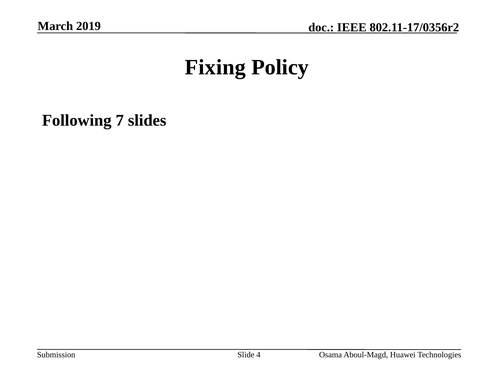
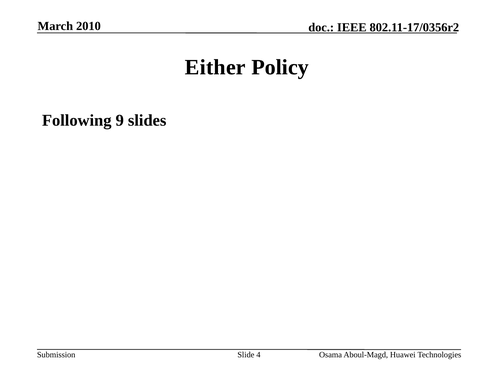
2019: 2019 -> 2010 (88, 26)
Fixing: Fixing -> Either (215, 67)
7: 7 -> 9 (120, 121)
